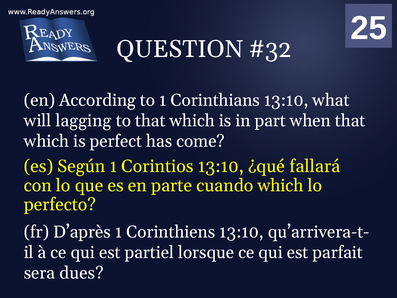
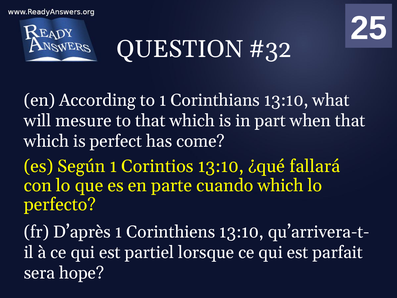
lagging: lagging -> mesure (84, 121)
dues: dues -> hope (82, 273)
